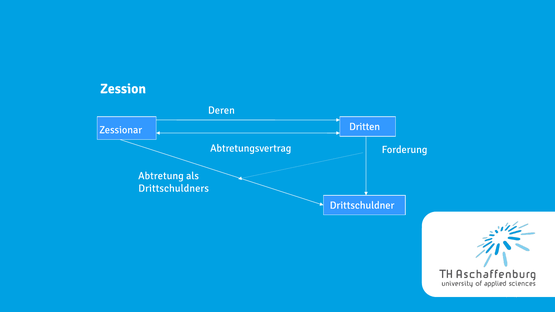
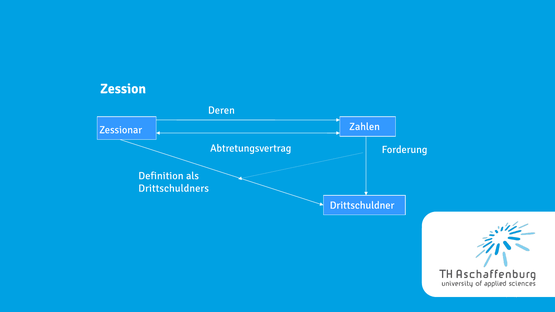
Dritten: Dritten -> Zahlen (364, 127)
Abtretung: Abtretung -> Definition (161, 176)
